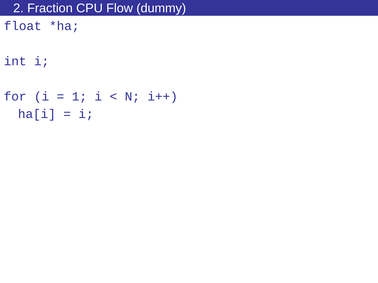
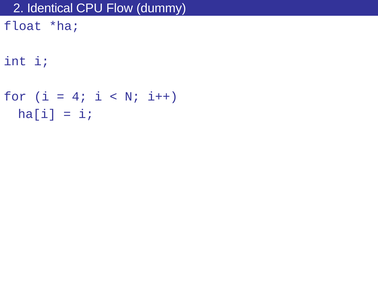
Fraction: Fraction -> Identical (50, 8)
1: 1 -> 4 (79, 97)
